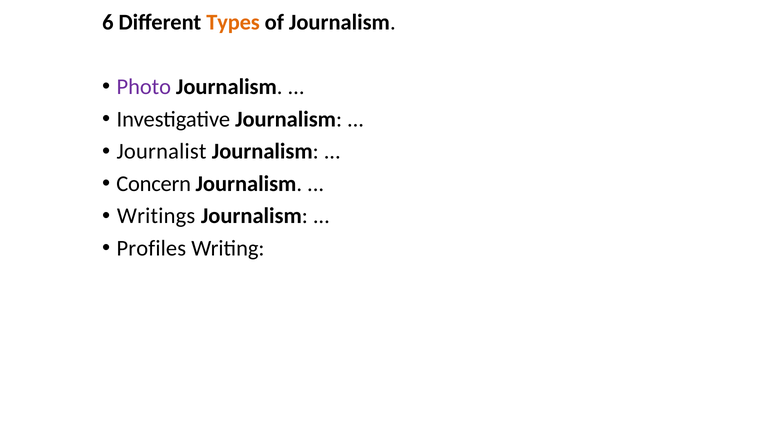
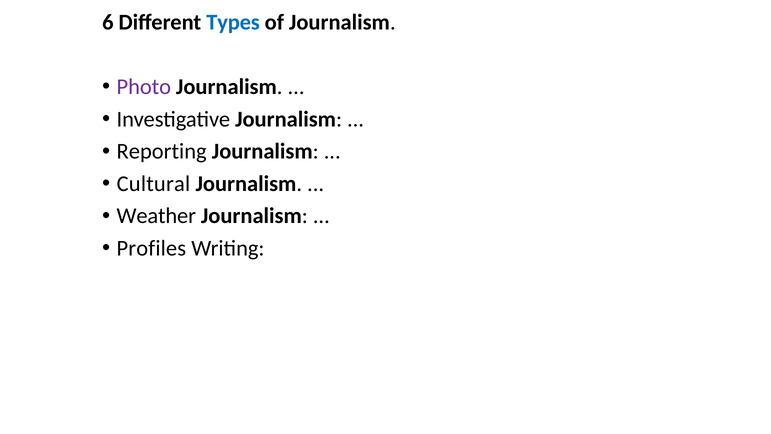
Types colour: orange -> blue (233, 22)
Journalist: Journalist -> Reporting (162, 151)
Concern: Concern -> Cultural (153, 184)
Writings: Writings -> Weather (156, 216)
